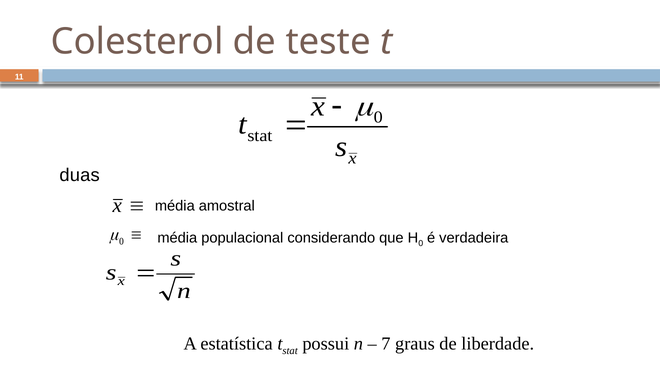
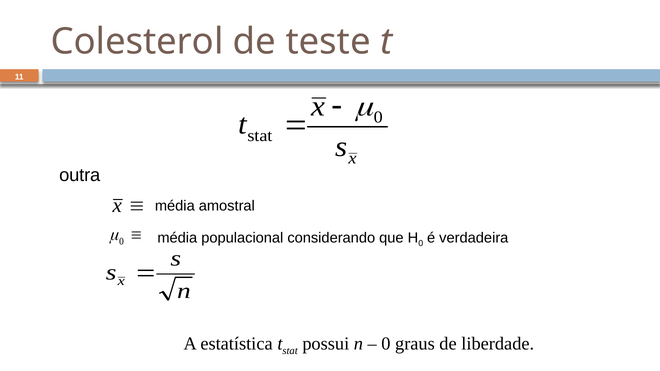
duas: duas -> outra (80, 175)
7: 7 -> 0 (386, 344)
